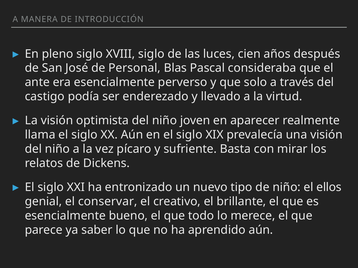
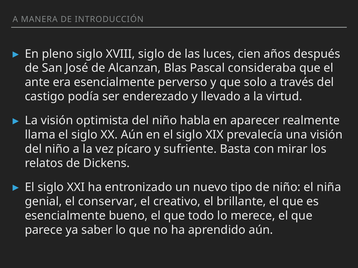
Personal: Personal -> Alcanzan (135, 68)
joven: joven -> habla (195, 121)
ellos: ellos -> niña (329, 188)
